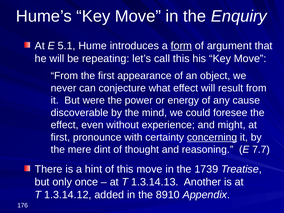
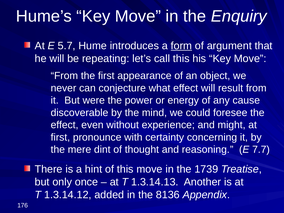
5.1: 5.1 -> 5.7 (67, 46)
concerning underline: present -> none (212, 137)
8910: 8910 -> 8136 (168, 195)
